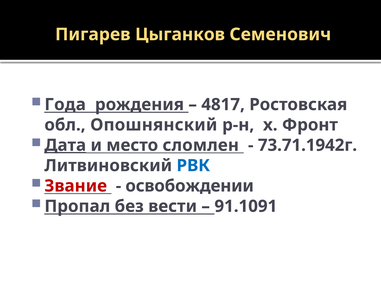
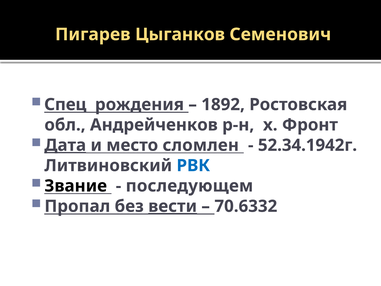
Года: Года -> Спец (65, 104)
4817: 4817 -> 1892 (223, 104)
Опошнянский: Опошнянский -> Андрейченков (154, 125)
73.71.1942г: 73.71.1942г -> 52.34.1942г (307, 145)
Звание colour: red -> black (76, 186)
освобождении: освобождении -> последующем (189, 186)
вести underline: none -> present (173, 206)
91.1091: 91.1091 -> 70.6332 (246, 206)
